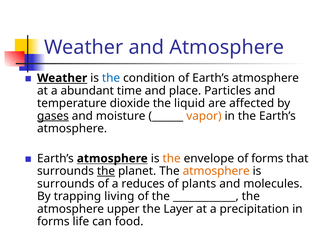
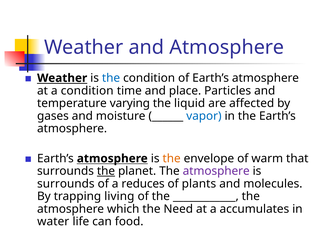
a abundant: abundant -> condition (87, 91)
dioxide: dioxide -> varying (130, 104)
gases underline: present -> none (53, 116)
vapor colour: orange -> blue (204, 116)
of forms: forms -> warm (267, 159)
atmosphere colour: orange -> purple (216, 172)
upper: upper -> which (123, 210)
Layer: Layer -> Need (178, 210)
precipitation: precipitation -> accumulates (254, 210)
forms: forms -> water (53, 222)
